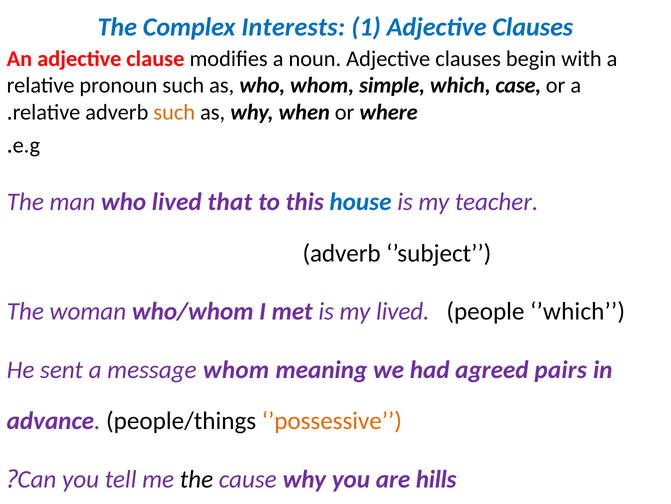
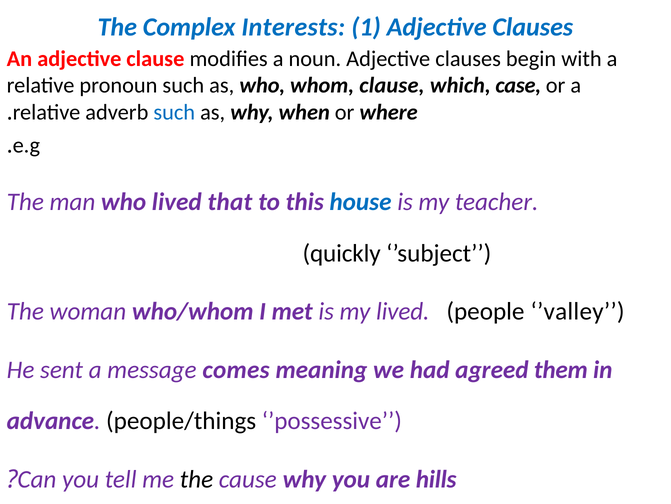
whom simple: simple -> clause (392, 85)
such colour: orange -> blue (174, 112)
adverb: adverb -> quickly (342, 253)
’which: ’which -> ’valley (578, 311)
message whom: whom -> comes (236, 369)
pairs: pairs -> them (561, 369)
’possessive colour: orange -> purple (332, 420)
